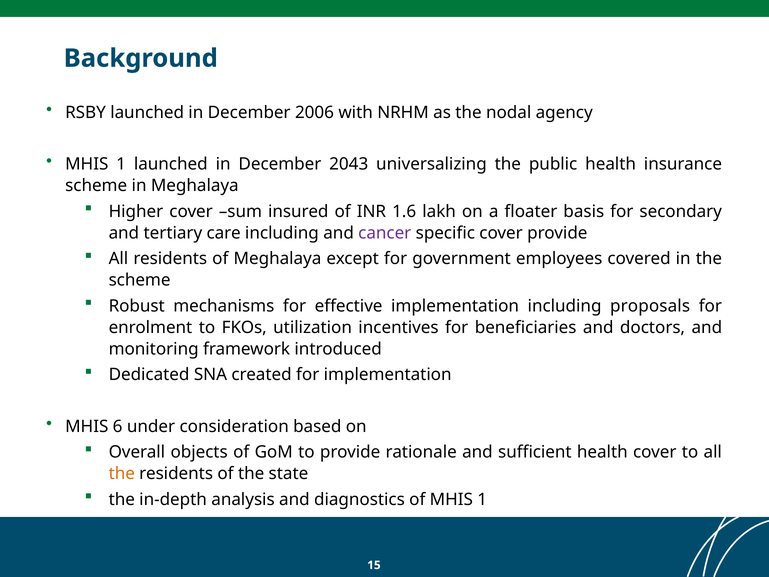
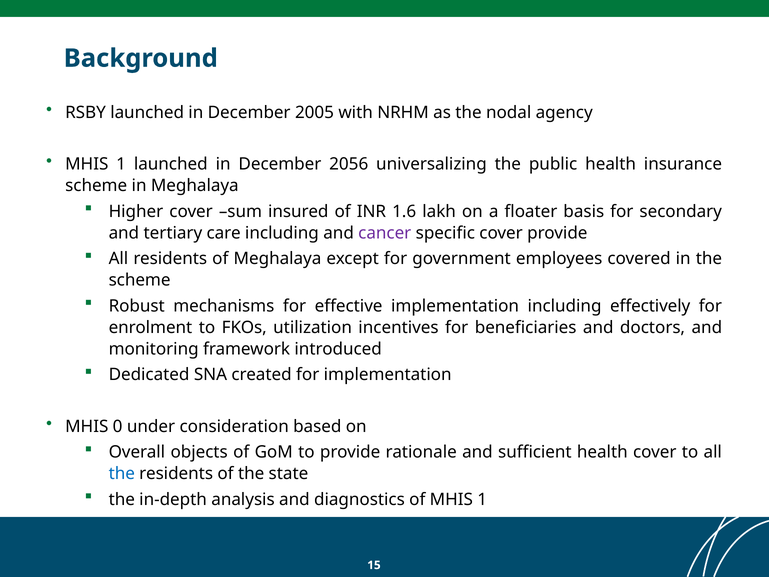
2006: 2006 -> 2005 (314, 112)
2043: 2043 -> 2056 (349, 164)
proposals: proposals -> effectively (650, 306)
6: 6 -> 0 (118, 426)
the colour: orange -> blue (122, 474)
